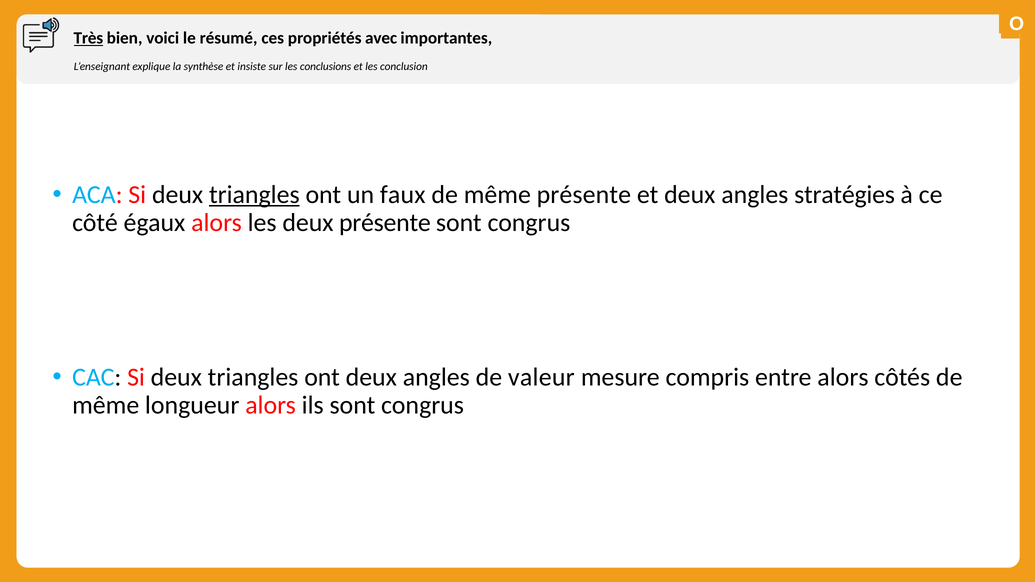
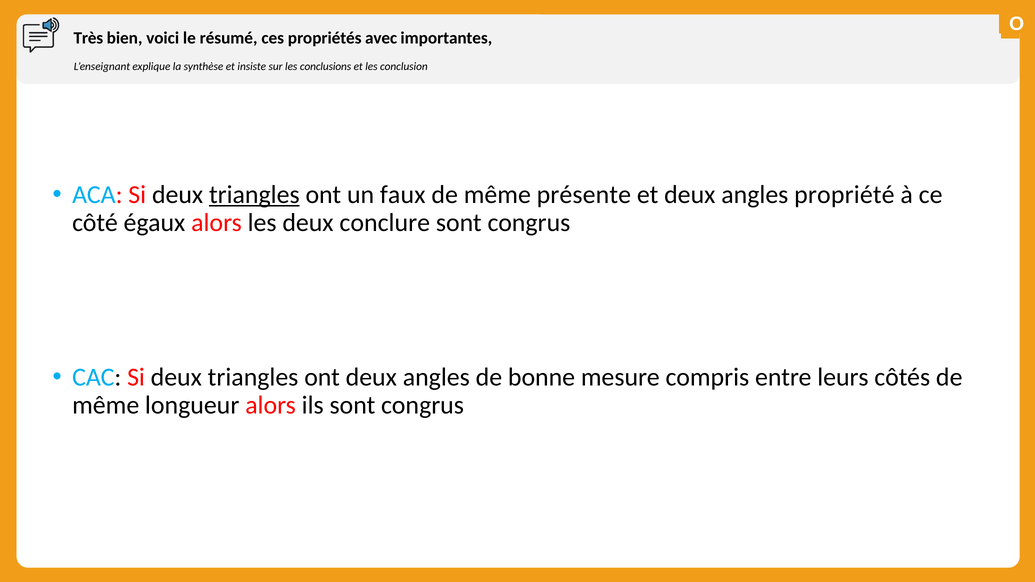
Très underline: present -> none (88, 38)
stratégies: stratégies -> propriété (844, 195)
deux présente: présente -> conclure (385, 223)
valeur: valeur -> bonne (542, 378)
entre alors: alors -> leurs (843, 378)
